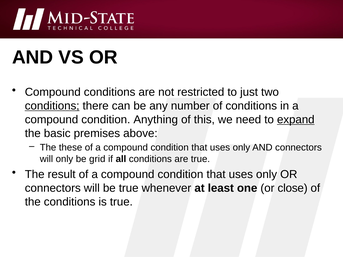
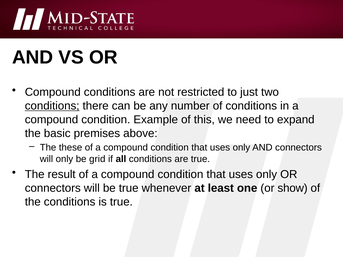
Anything: Anything -> Example (156, 120)
expand underline: present -> none (296, 120)
close: close -> show (293, 188)
